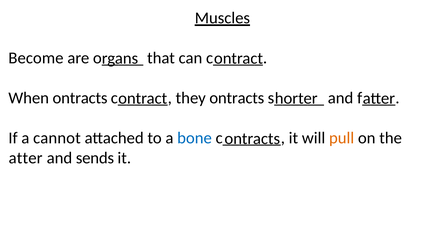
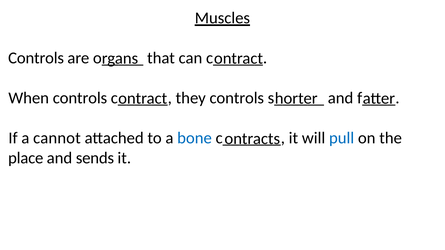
Become: Become -> Controls (36, 58)
When ontracts: ontracts -> controls (80, 98)
they ontracts: ontracts -> controls (237, 98)
pull colour: orange -> blue (342, 138)
atter: atter -> place (26, 158)
